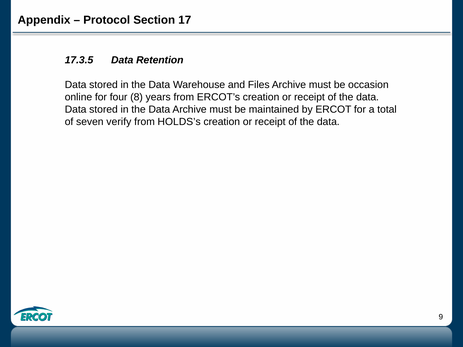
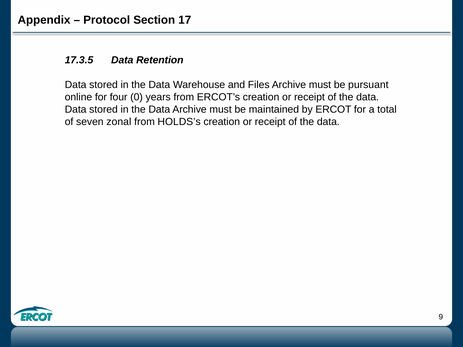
occasion: occasion -> pursuant (368, 85)
8: 8 -> 0 (137, 97)
verify: verify -> zonal (119, 122)
